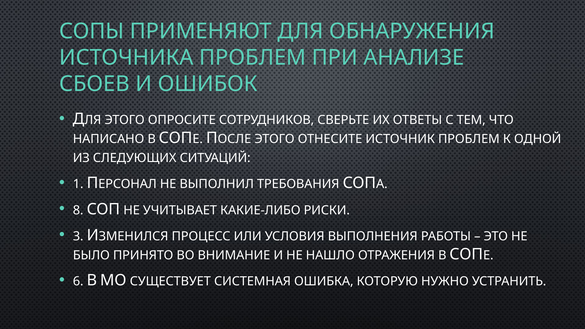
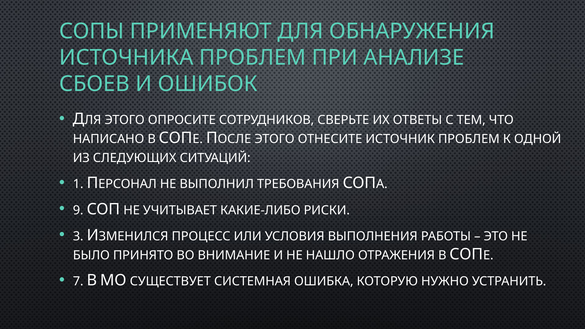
8: 8 -> 9 (78, 210)
6: 6 -> 7 (78, 281)
